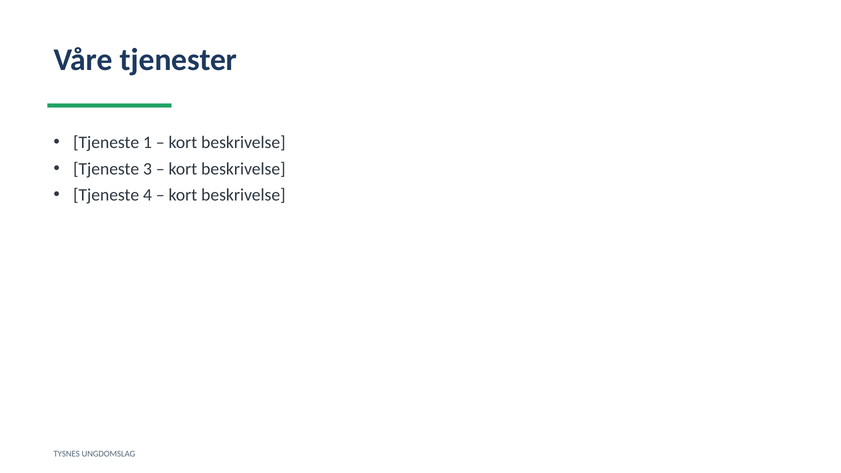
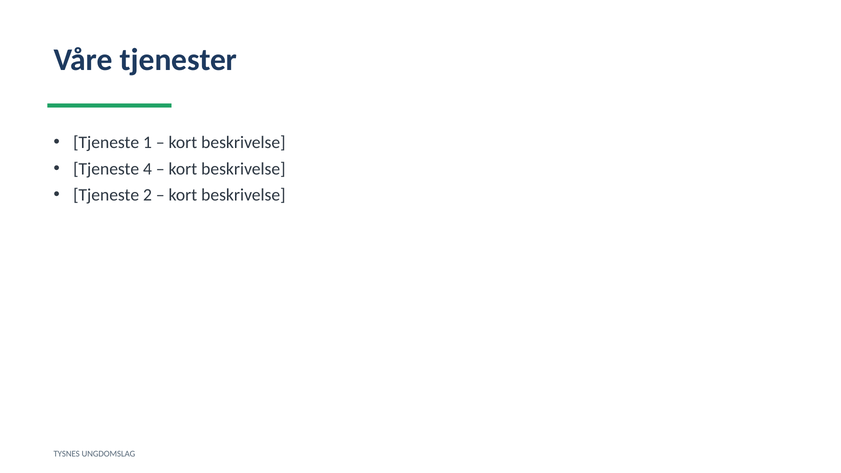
3: 3 -> 4 (147, 169)
4: 4 -> 2 (147, 195)
